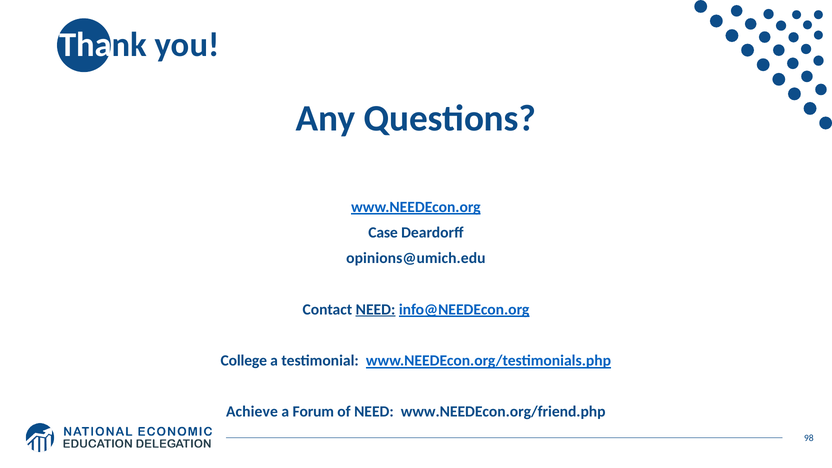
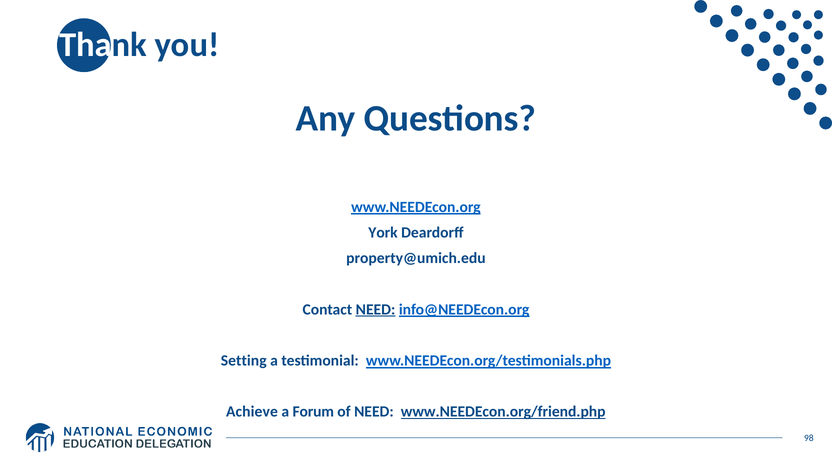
Case: Case -> York (383, 233)
opinions@umich.edu: opinions@umich.edu -> property@umich.edu (416, 258)
College: College -> Setting (244, 361)
www.NEEDEcon.org/friend.php underline: none -> present (503, 412)
